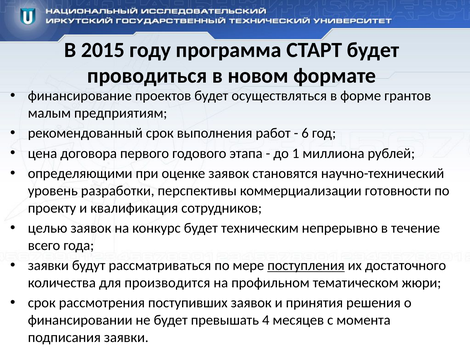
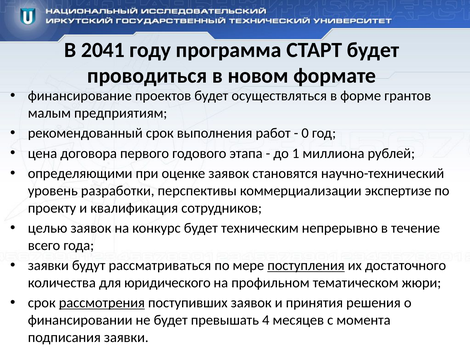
2015: 2015 -> 2041 (103, 50)
6: 6 -> 0 (305, 133)
коммерциализации готовности: готовности -> экспертизе (398, 190)
производится: производится -> юридического (167, 282)
рассмотрения underline: none -> present (102, 302)
